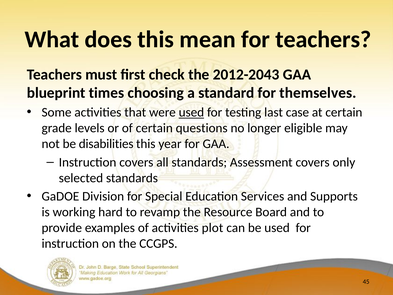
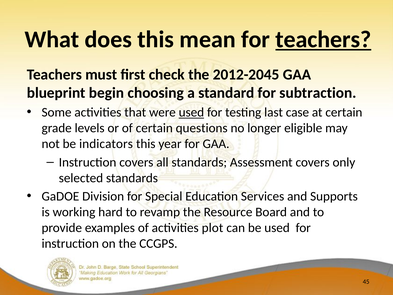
teachers underline: none -> present (323, 39)
2012-2043: 2012-2043 -> 2012-2045 (246, 74)
times: times -> begin (106, 93)
themselves: themselves -> subtraction (318, 93)
disabilities: disabilities -> indicators (106, 144)
